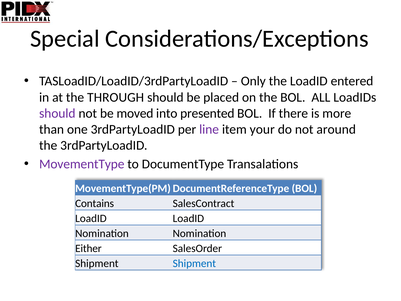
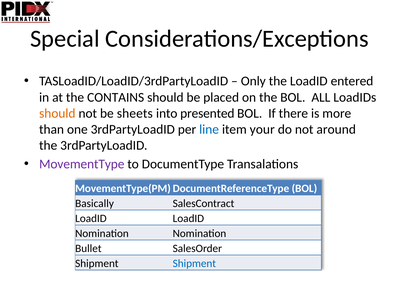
THROUGH: THROUGH -> CONTAINS (116, 97)
should colour: purple -> orange (57, 113)
moved: moved -> sheets (135, 113)
line colour: purple -> blue (209, 129)
Contains: Contains -> Basically (95, 203)
Either: Either -> Bullet (88, 248)
